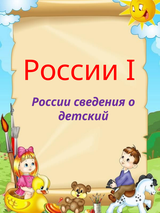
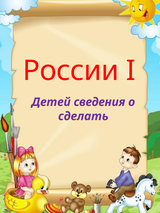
России: России -> Детей (51, 102)
детский: детский -> сделать (83, 116)
